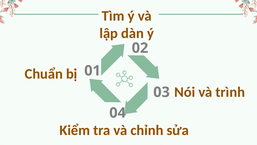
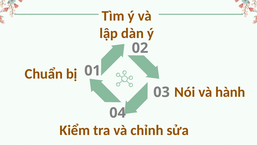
trình: trình -> hành (230, 92)
